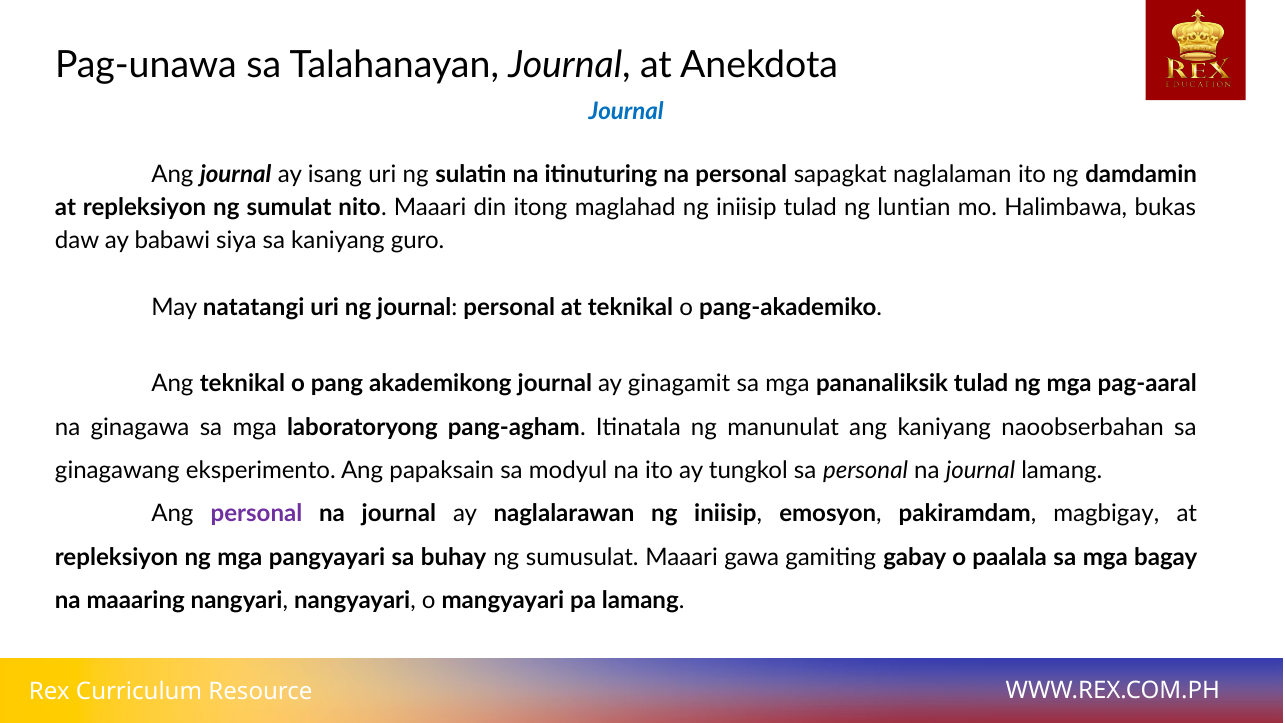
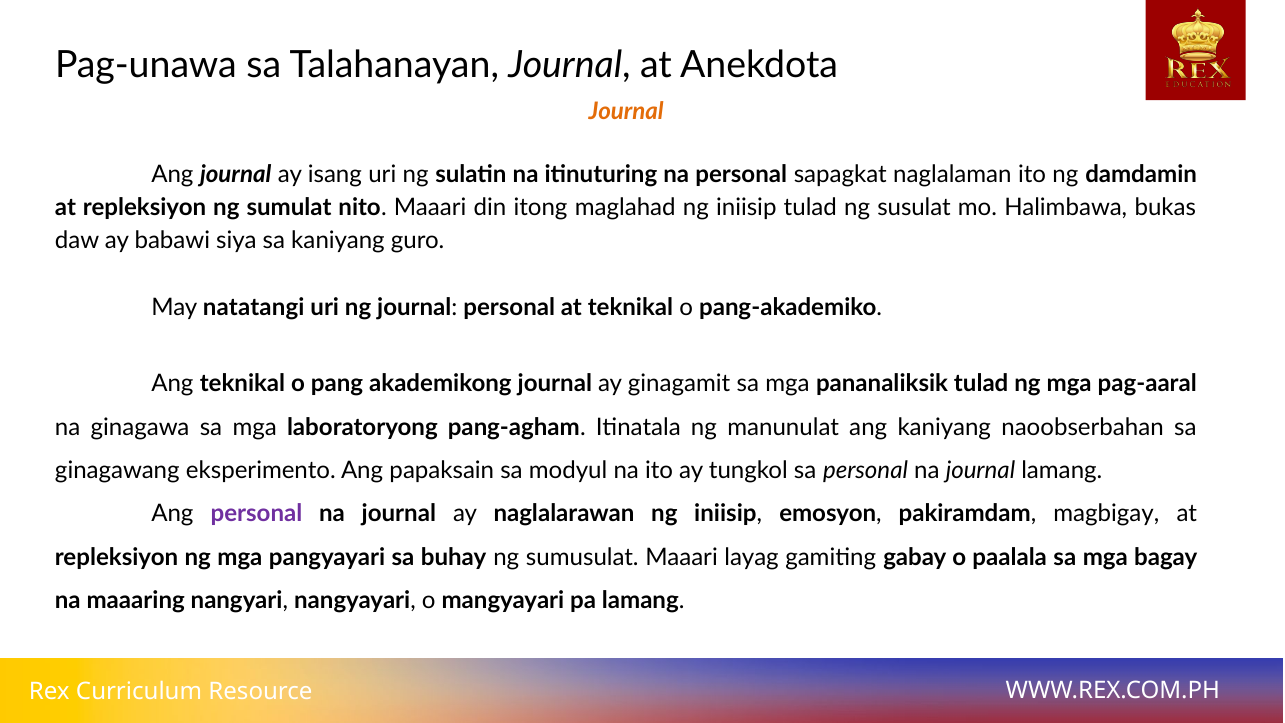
Journal colour: blue -> orange (626, 112)
luntian: luntian -> susulat (914, 207)
gawa: gawa -> layag (752, 557)
